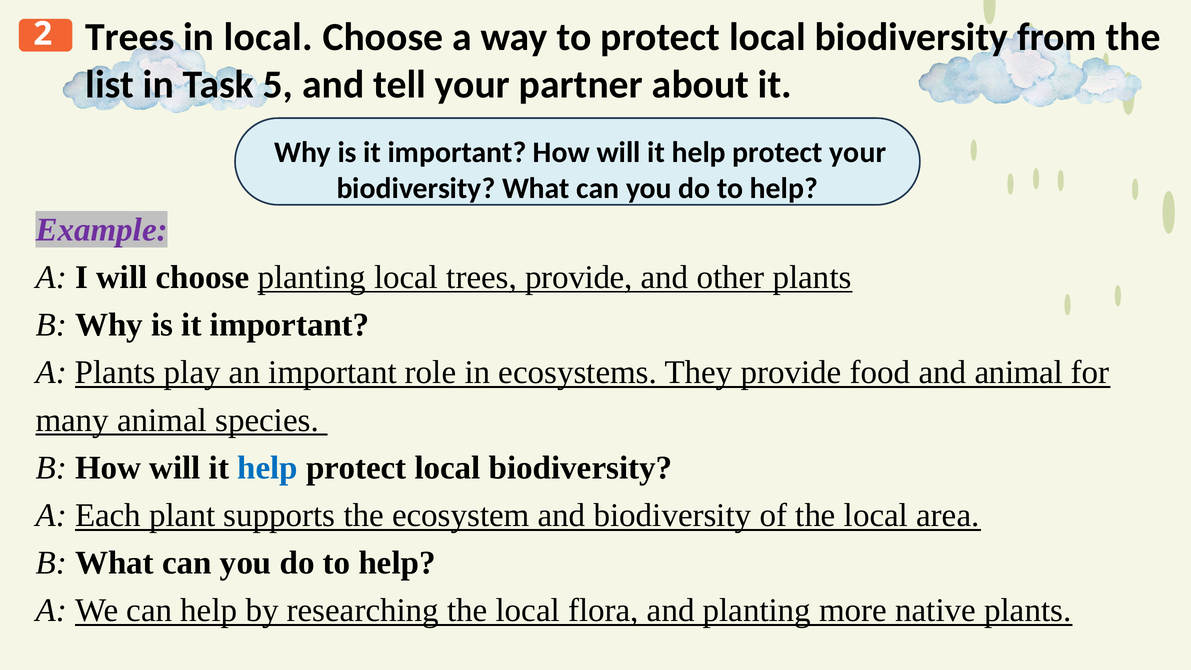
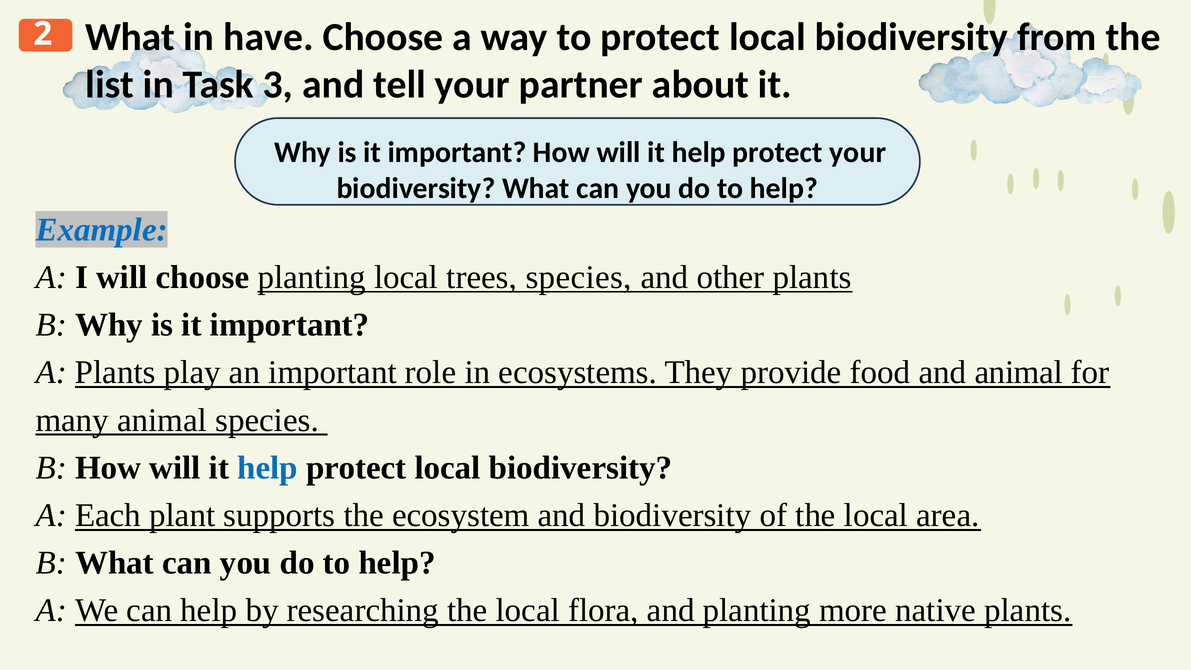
2 Trees: Trees -> What (130, 37)
in local: local -> have (268, 37)
5: 5 -> 3 (278, 85)
Example colour: purple -> blue (102, 230)
trees provide: provide -> species (579, 277)
